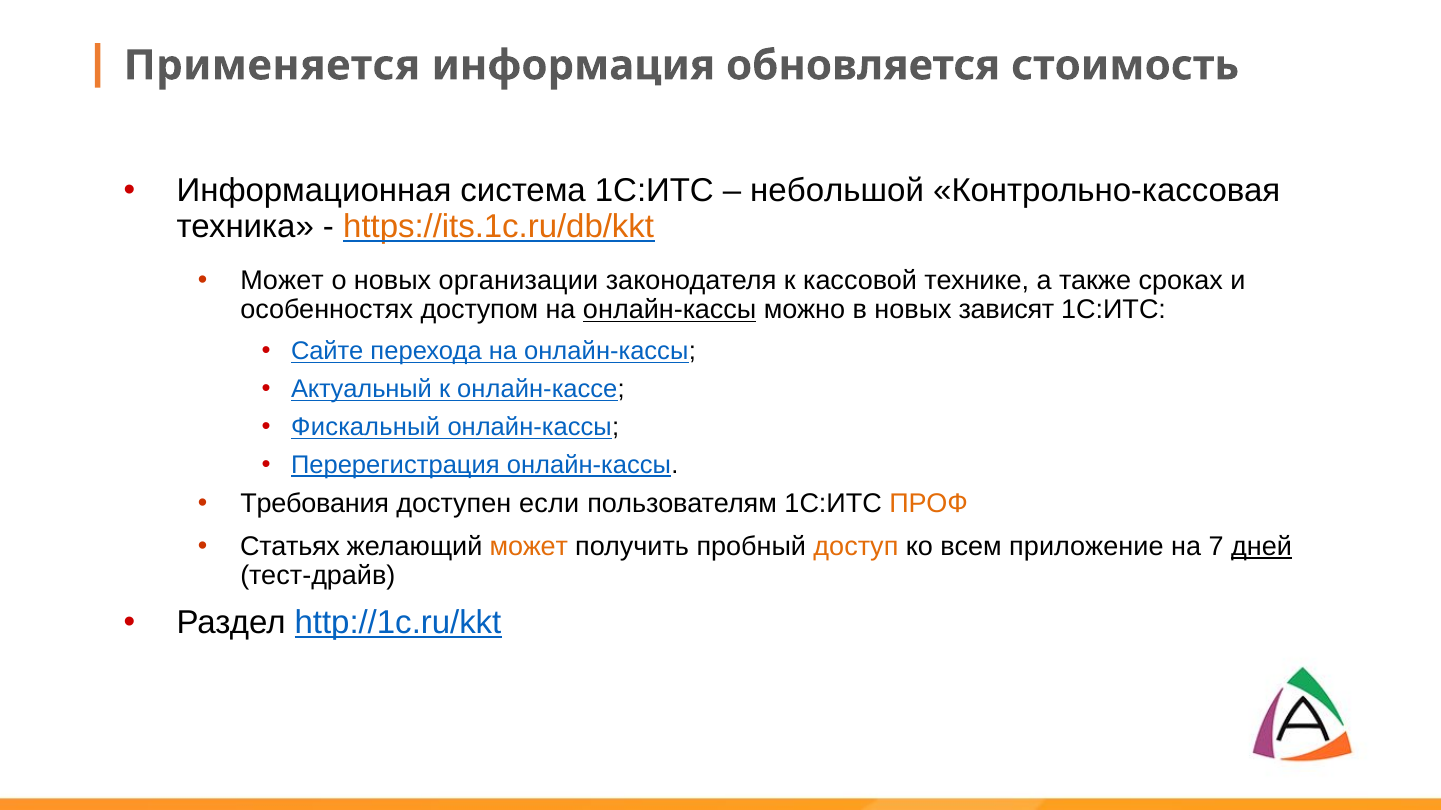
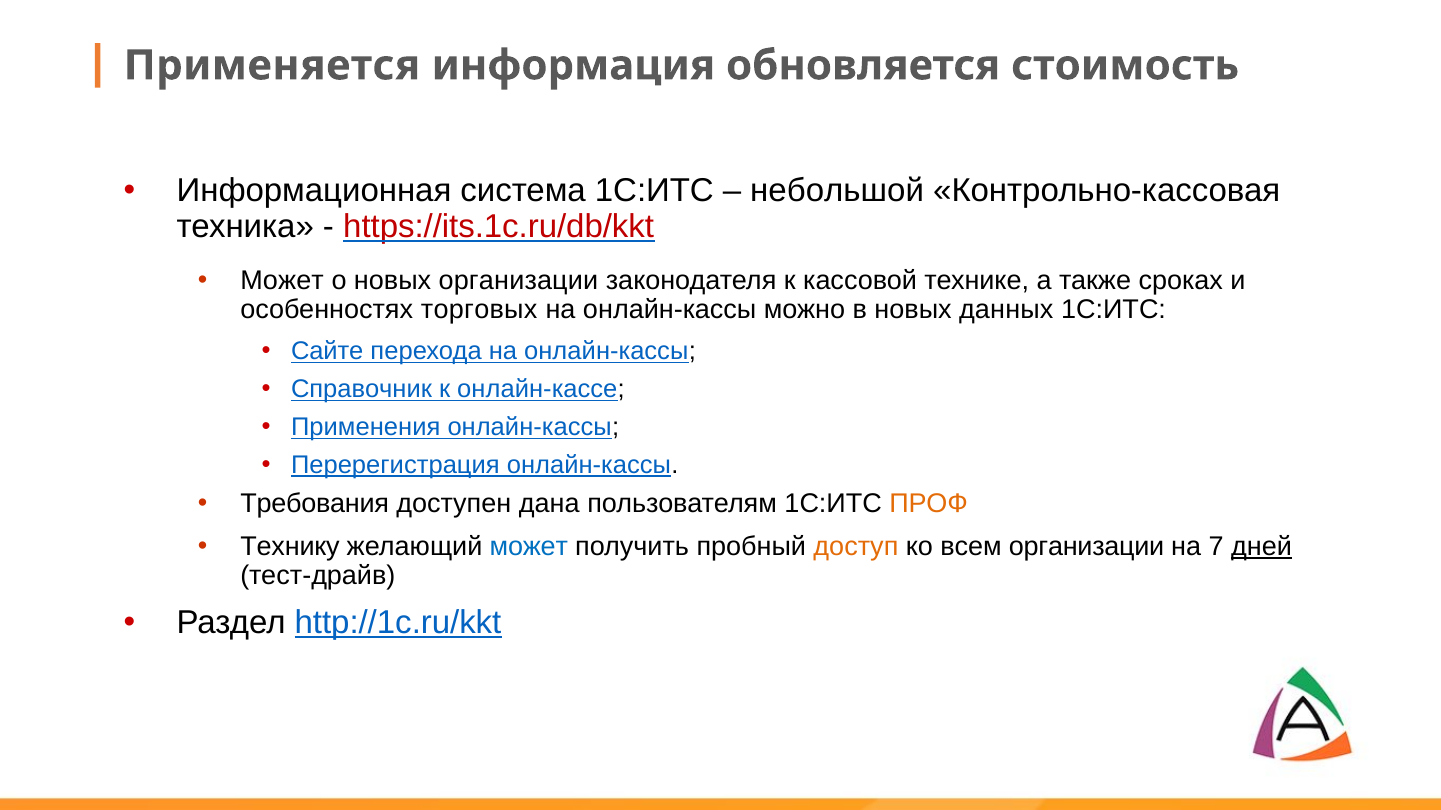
https://its.1c.ru/db/kkt colour: orange -> red (499, 227)
доступом: доступом -> торговых (479, 310)
онлайн-кассы underline: present -> none (670, 310)
зависят: зависят -> данных (1006, 310)
Актуальный: Актуальный -> Справочник (361, 389)
Фискальный: Фискальный -> Применения (366, 427)
если: если -> дана (549, 504)
Статьях: Статьях -> Технику (290, 547)
может colour: orange -> blue (529, 547)
всем приложение: приложение -> организации (1087, 547)
